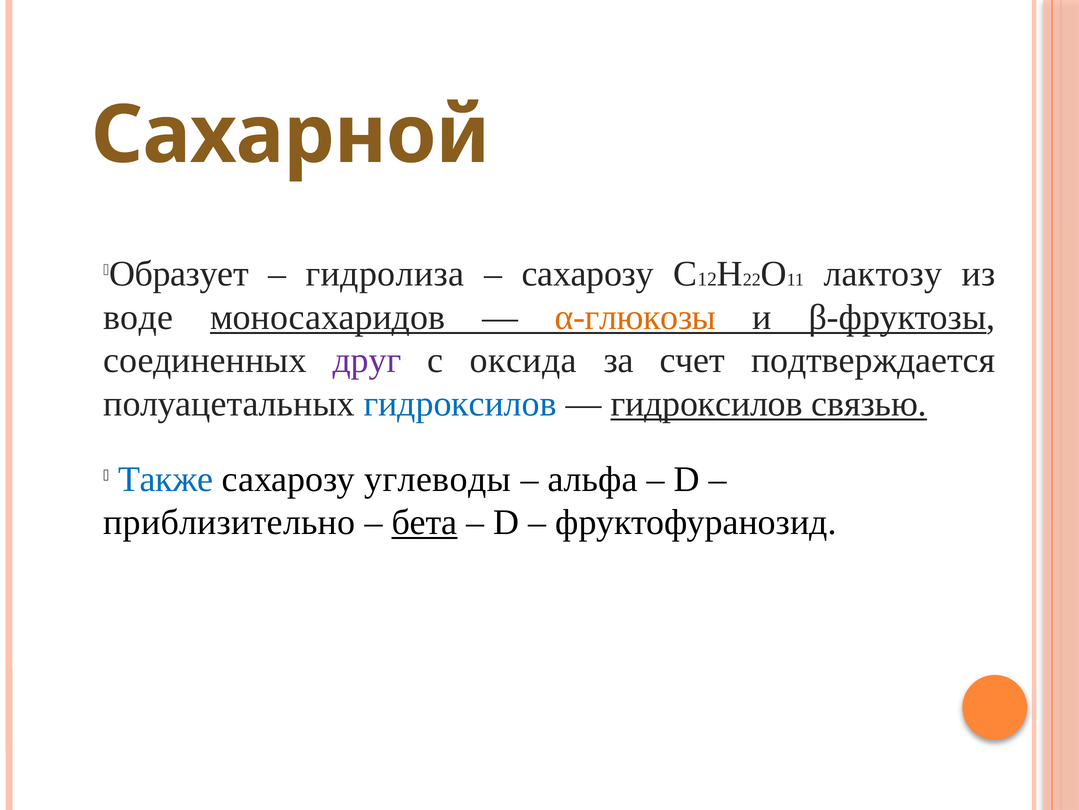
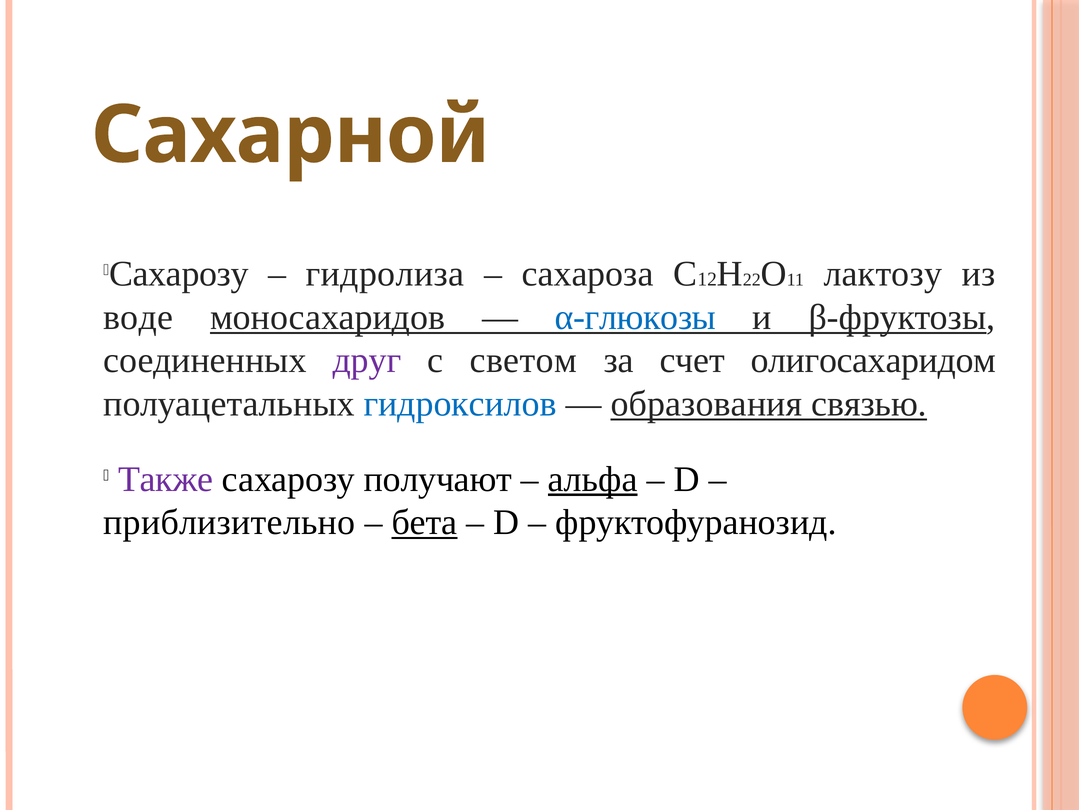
Образует: Образует -> Сахарозу (179, 274)
сахарозу: сахарозу -> сахароза (588, 274)
α-глюкозы colour: orange -> blue (635, 317)
оксида: оксида -> светом (523, 360)
подтверждается: подтверждается -> олигосахаридом (873, 360)
гидроксилов: гидроксилов -> образования (706, 403)
Также colour: blue -> purple (165, 479)
углеводы: углеводы -> получают (438, 479)
альфа underline: none -> present (593, 479)
